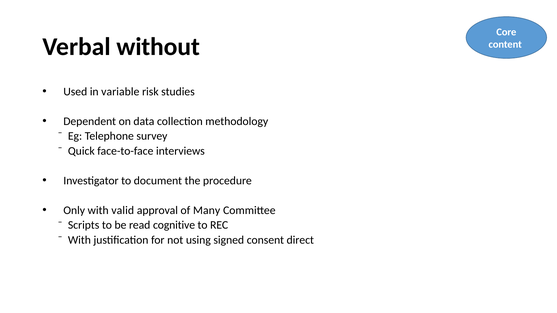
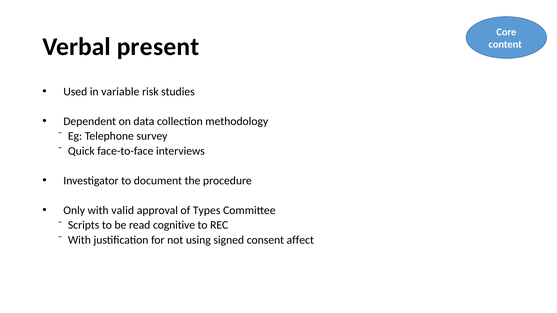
without: without -> present (158, 47)
Many: Many -> Types (207, 211)
direct: direct -> affect (300, 240)
